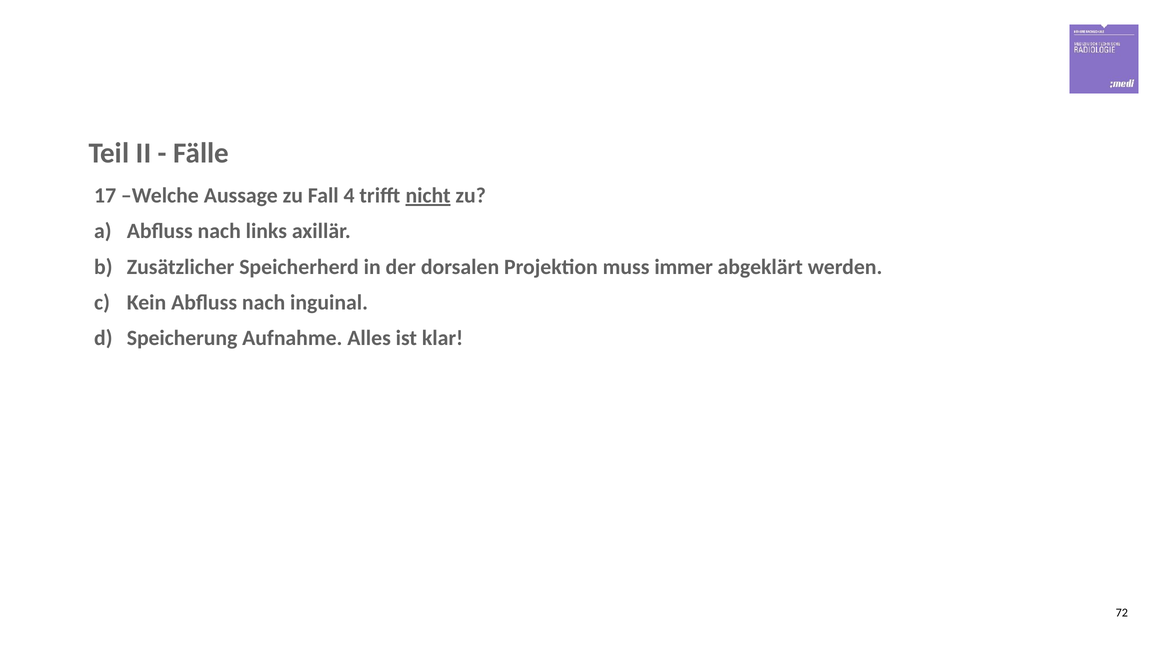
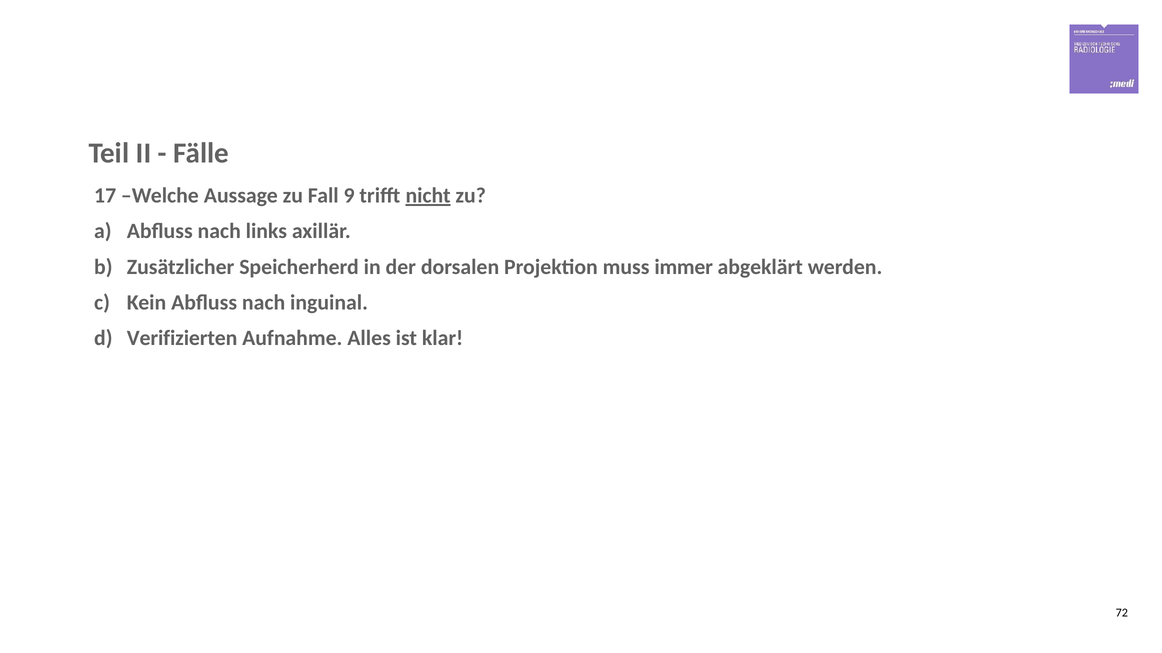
4: 4 -> 9 (349, 196)
Speicherung: Speicherung -> Verifizierten (182, 338)
